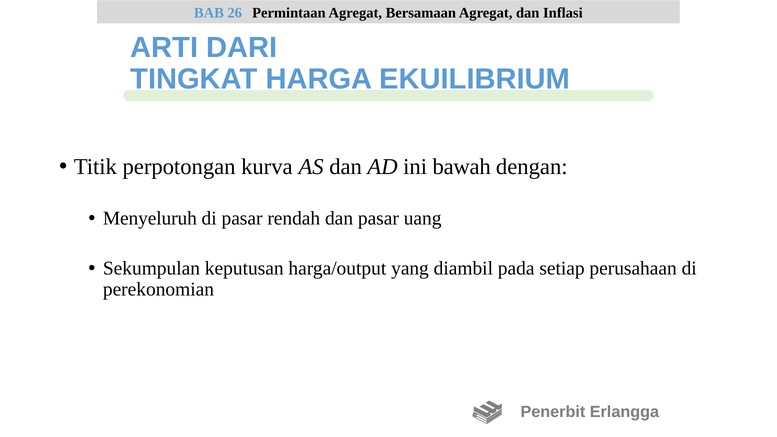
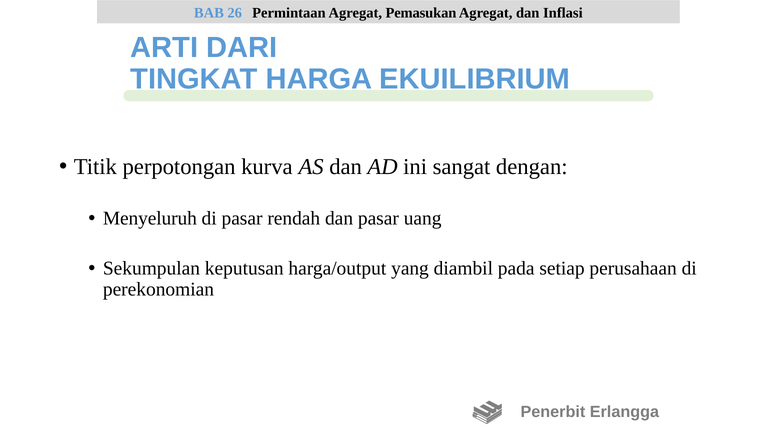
Bersamaan: Bersamaan -> Pemasukan (421, 13)
bawah: bawah -> sangat (462, 167)
